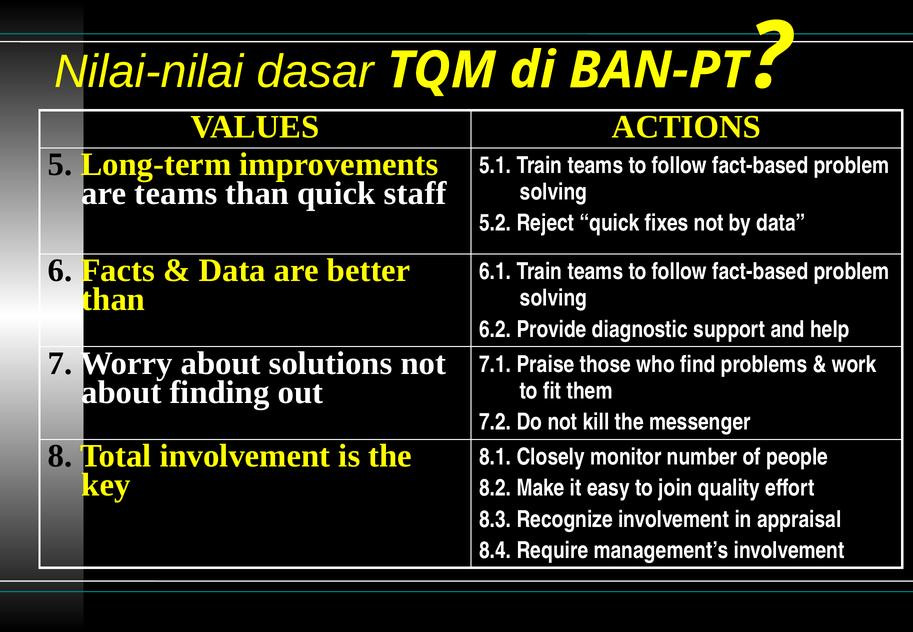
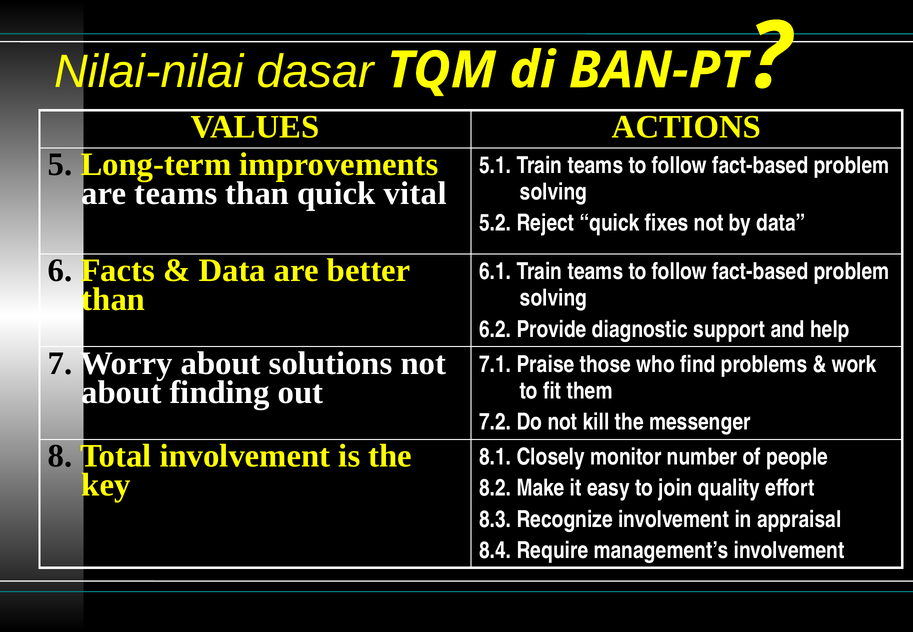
staff: staff -> vital (415, 193)
